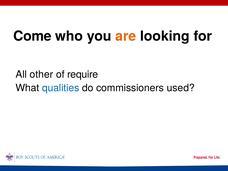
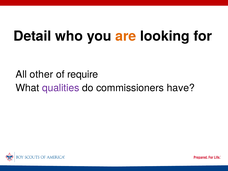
Come: Come -> Detail (32, 36)
qualities colour: blue -> purple (61, 88)
used: used -> have (181, 88)
